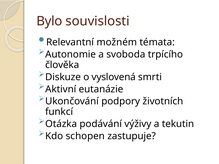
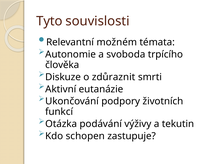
Bylo: Bylo -> Tyto (49, 21)
vyslovená: vyslovená -> zdůraznit (114, 77)
